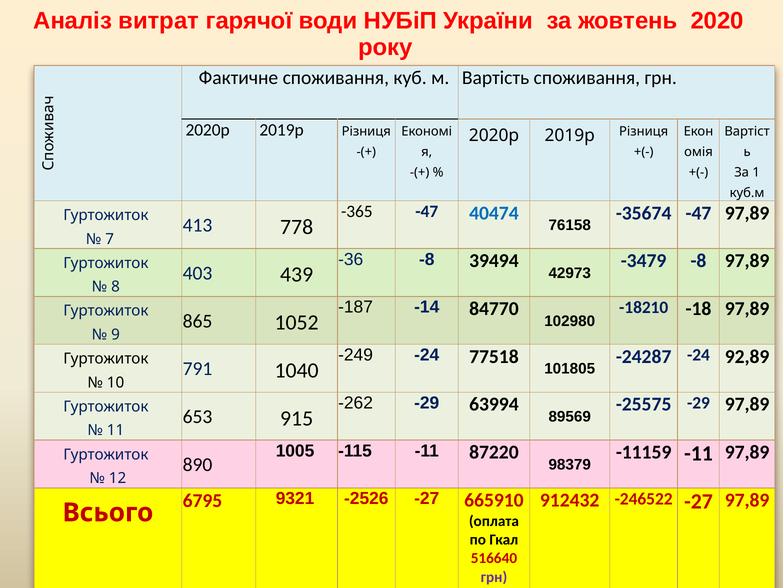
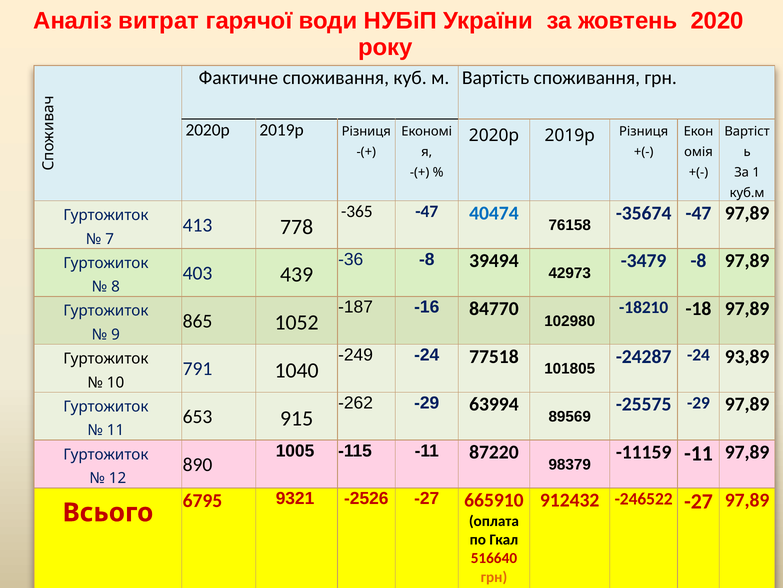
-14: -14 -> -16 (427, 307)
92,89: 92,89 -> 93,89 (747, 356)
грн colour: purple -> orange (494, 576)
